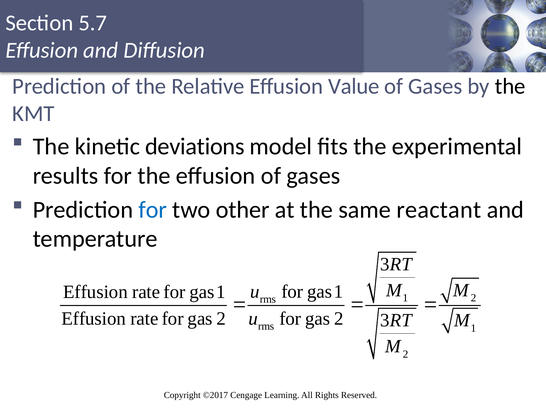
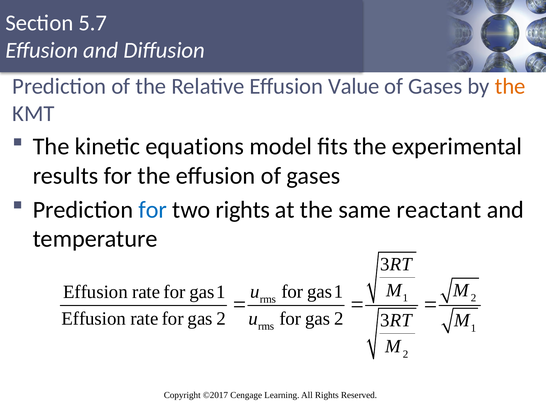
the colour: black -> orange (510, 86)
deviations: deviations -> equations (195, 146)
two other: other -> rights (243, 210)
